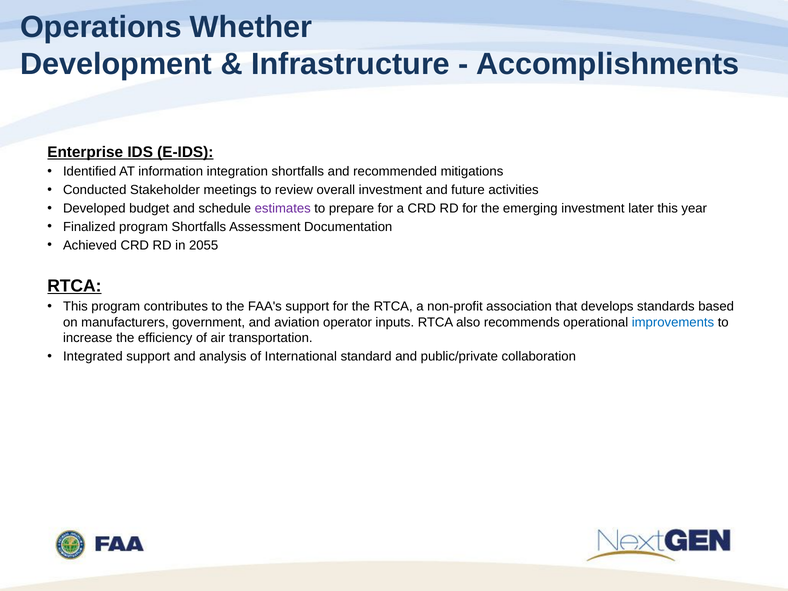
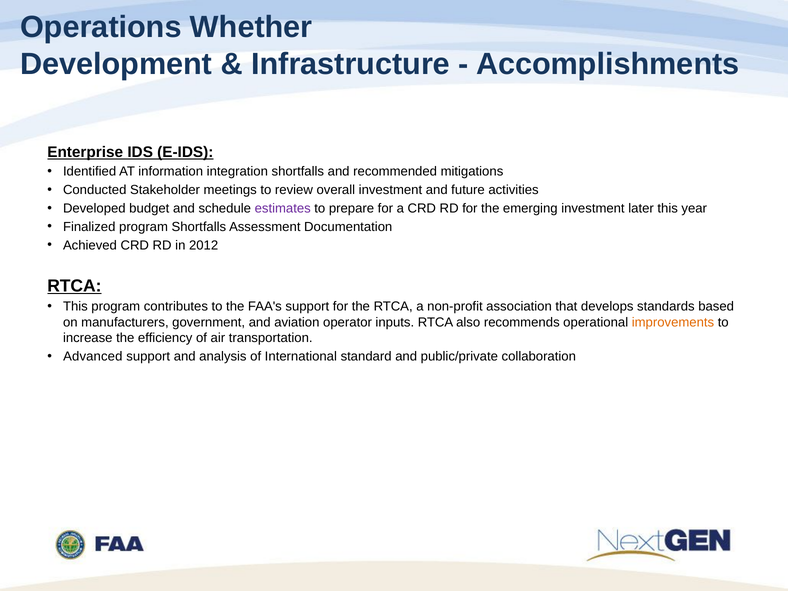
2055: 2055 -> 2012 (204, 245)
improvements colour: blue -> orange (673, 322)
Integrated: Integrated -> Advanced (93, 356)
